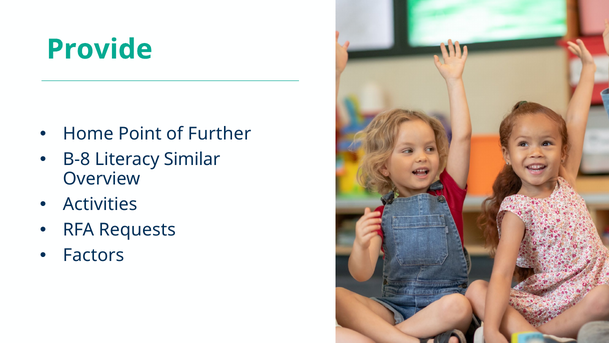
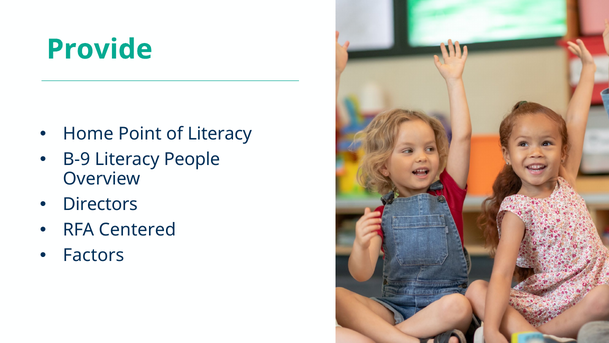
of Further: Further -> Literacy (220, 134)
B-8: B-8 -> B-9 (77, 159)
Similar: Similar -> People (192, 159)
Activities: Activities -> Directors (100, 204)
Requests: Requests -> Centered (137, 230)
